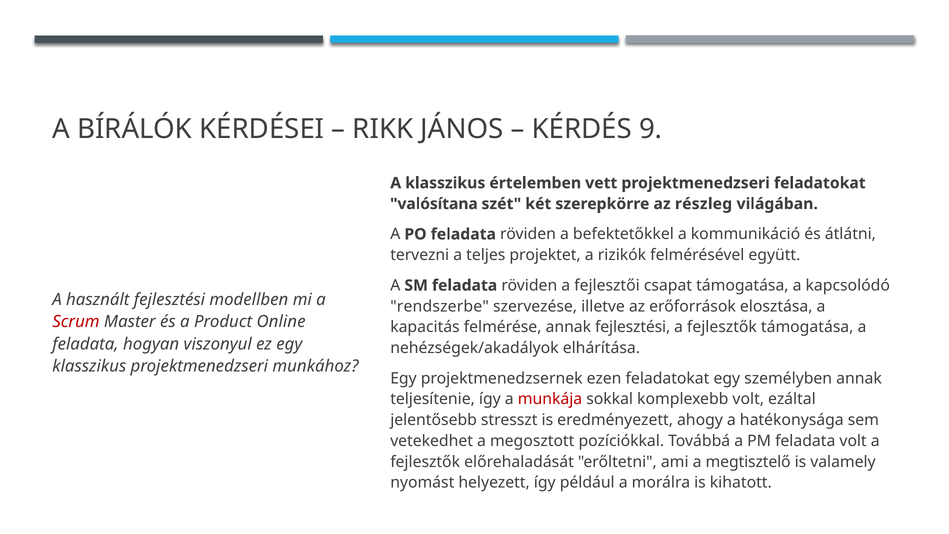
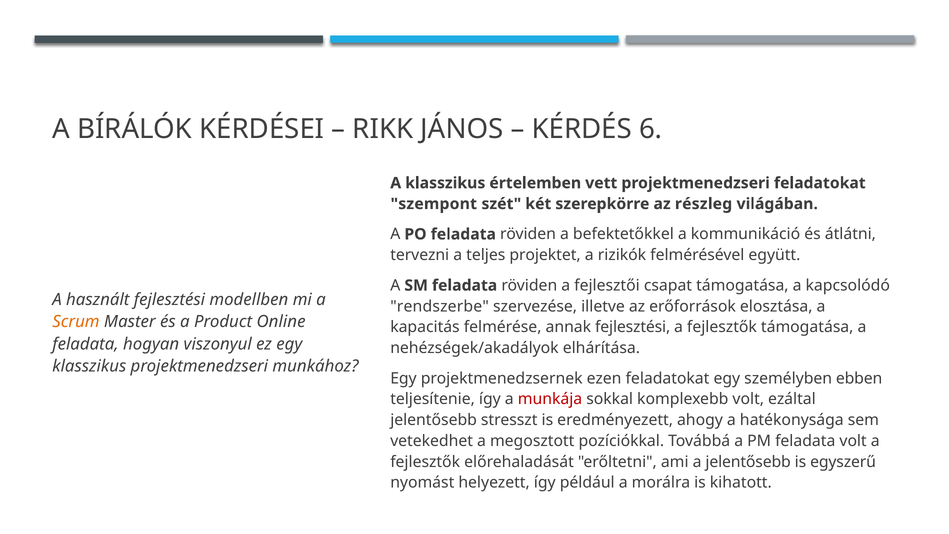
9: 9 -> 6 (651, 129)
valósítana: valósítana -> szempont (434, 204)
Scrum colour: red -> orange (76, 322)
személyben annak: annak -> ebben (859, 378)
a megtisztelő: megtisztelő -> jelentősebb (748, 462)
valamely: valamely -> egyszerű (843, 462)
